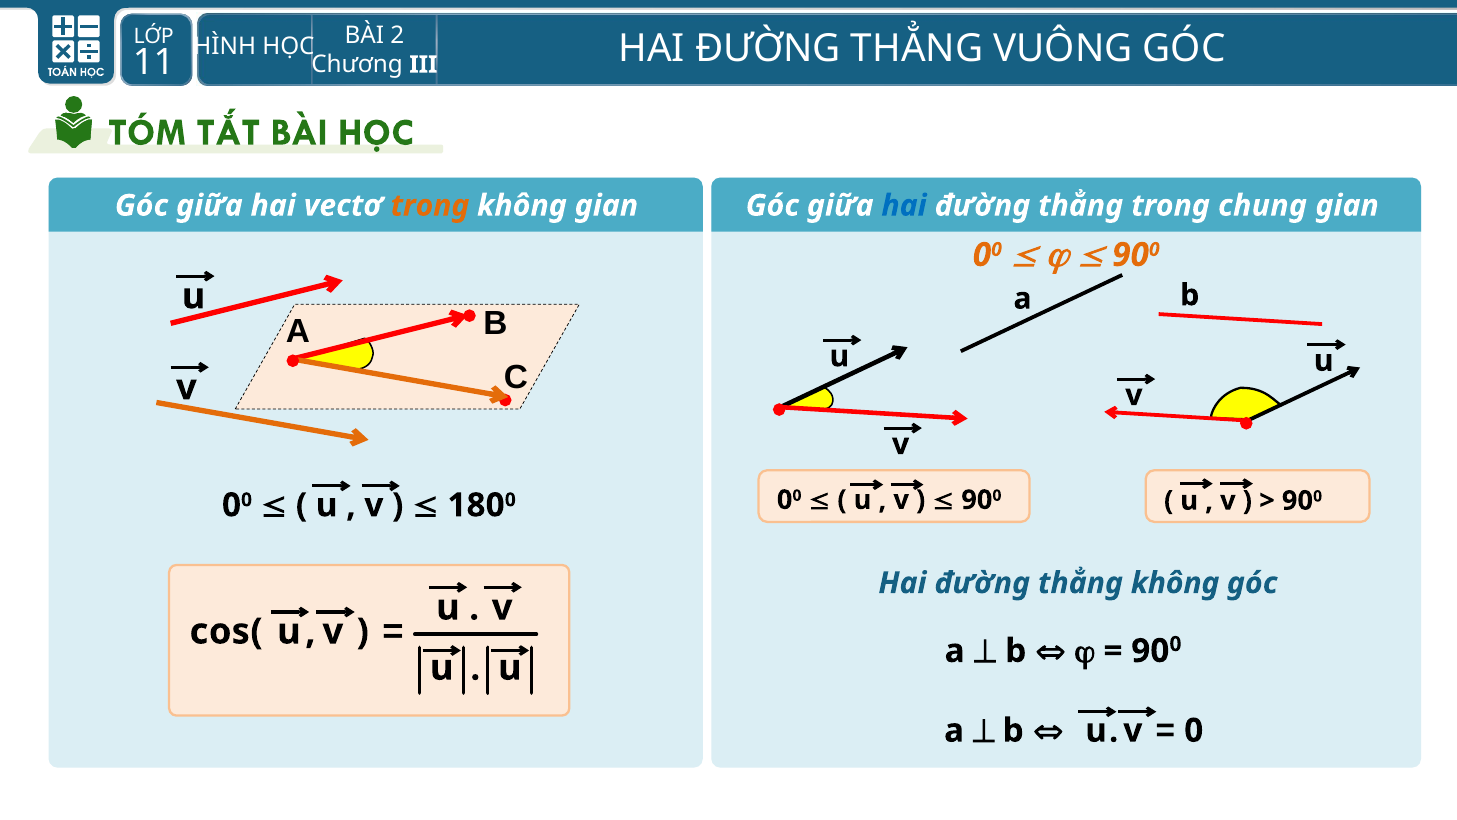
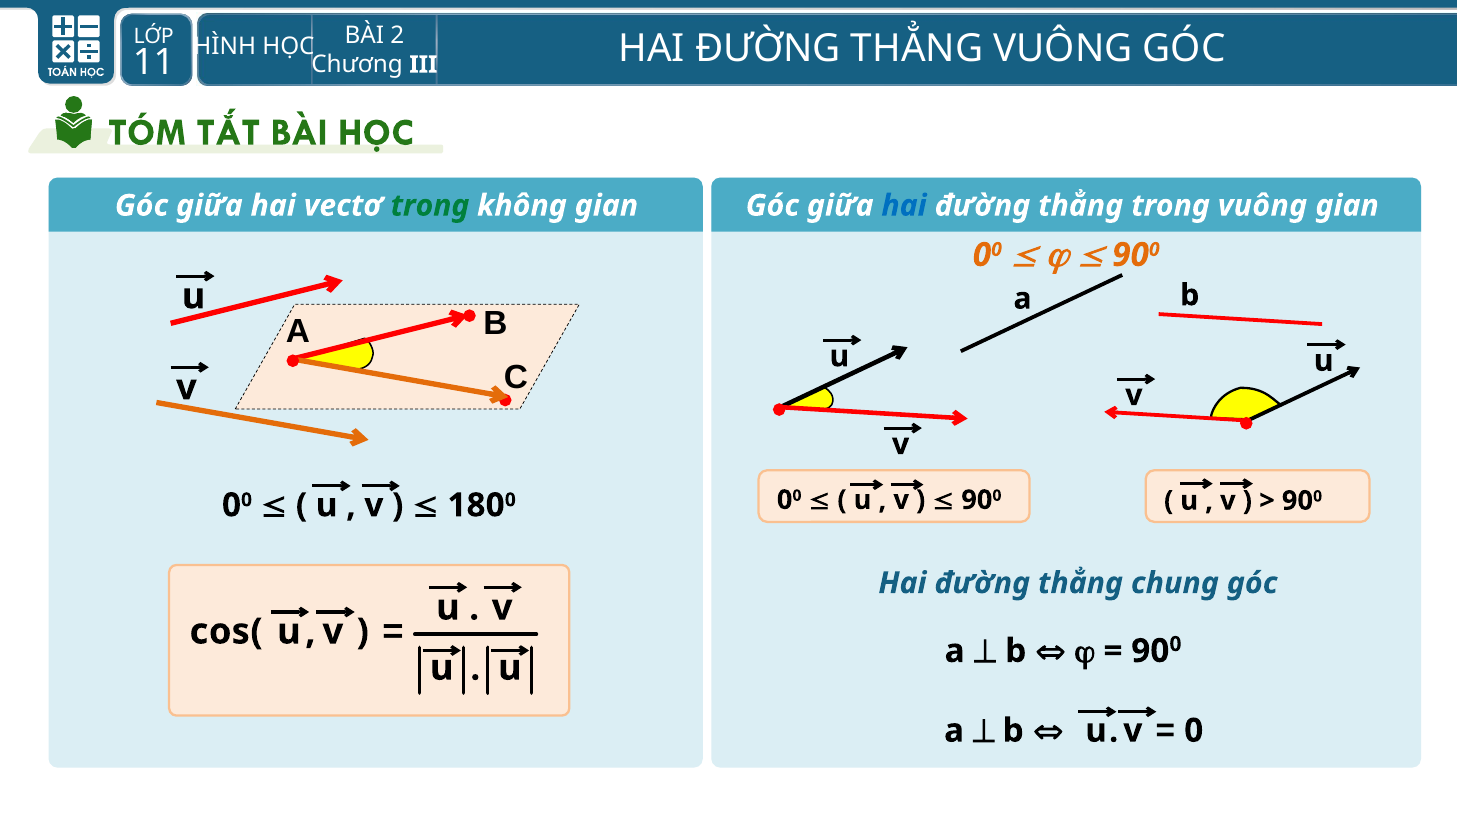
trong colour: orange -> green (430, 205)
trong chung: chung -> vuông (1263, 205)
thẳng không: không -> chung (1175, 583)
